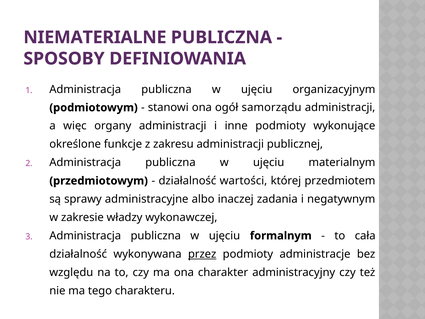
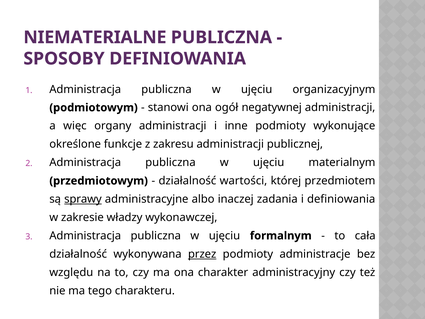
samorządu: samorządu -> negatywnej (272, 108)
sprawy underline: none -> present (83, 199)
i negatywnym: negatywnym -> definiowania (341, 199)
